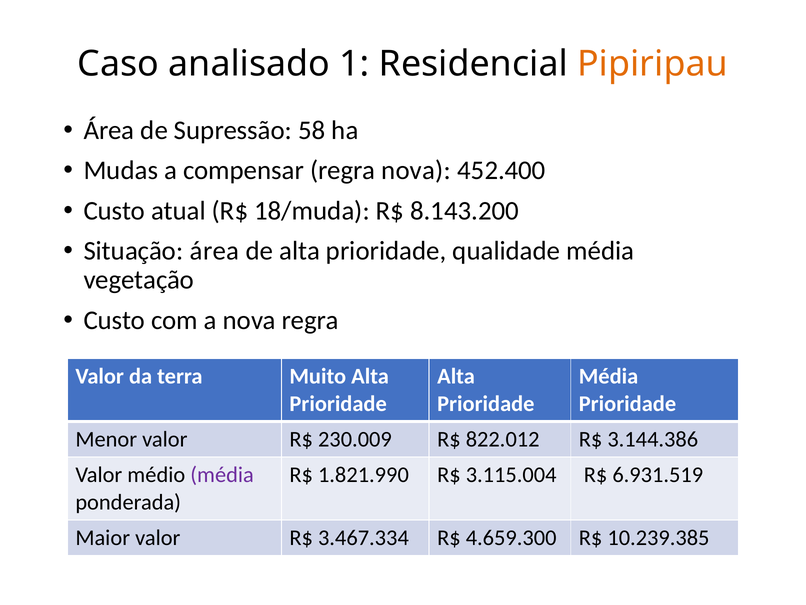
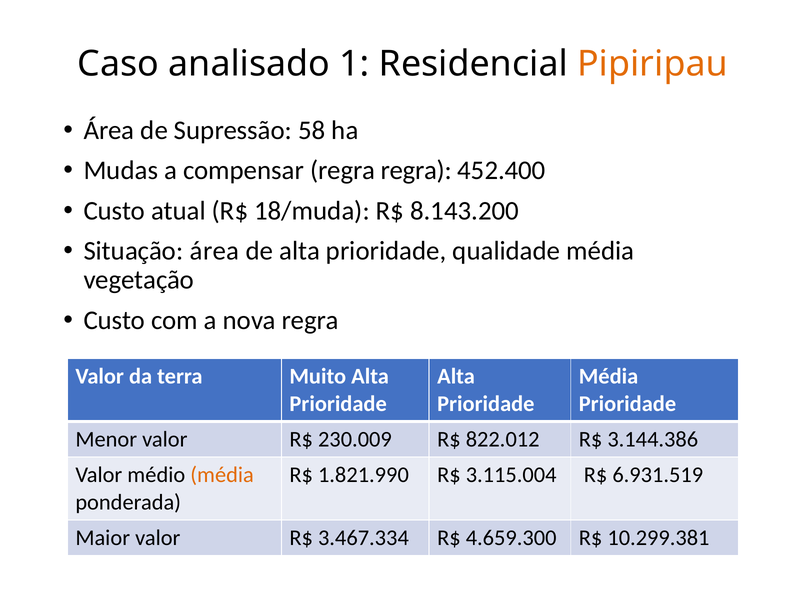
regra nova: nova -> regra (416, 170)
média colour: purple -> orange (222, 475)
10.239.385: 10.239.385 -> 10.299.381 (658, 538)
